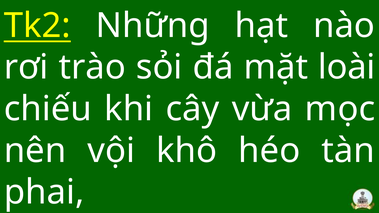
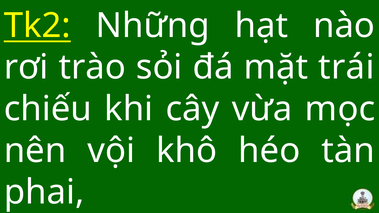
loài: loài -> trái (346, 67)
